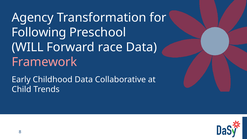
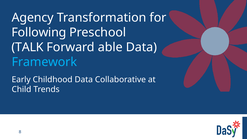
WILL: WILL -> TALK (28, 47)
race: race -> able (110, 47)
Framework colour: pink -> light blue (44, 62)
